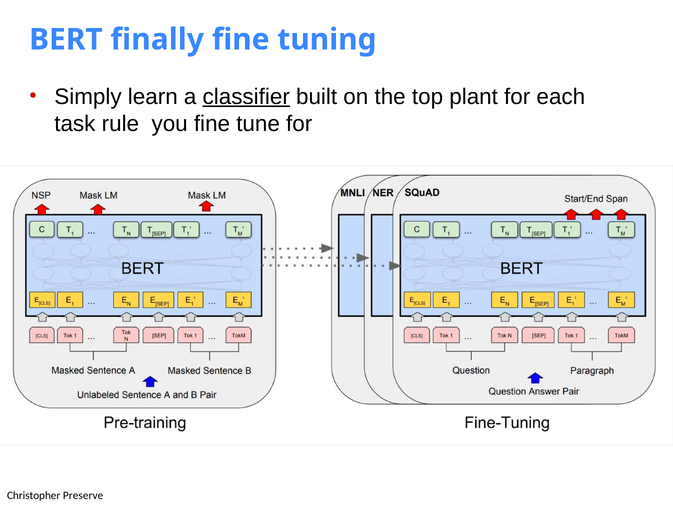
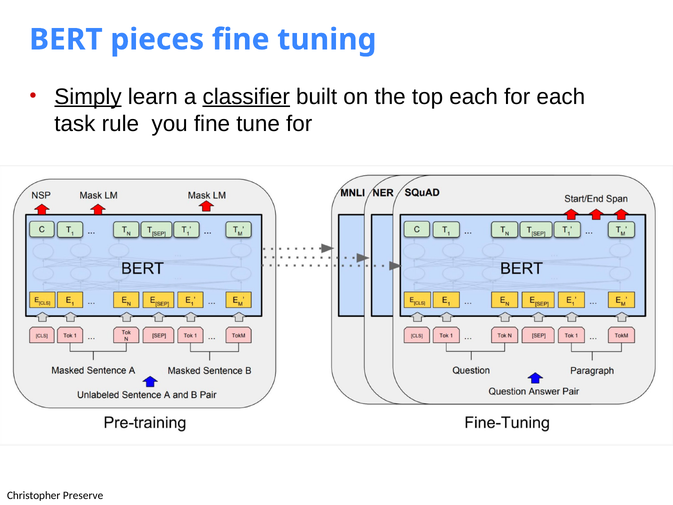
finally: finally -> pieces (157, 39)
Simply underline: none -> present (88, 97)
top plant: plant -> each (474, 97)
